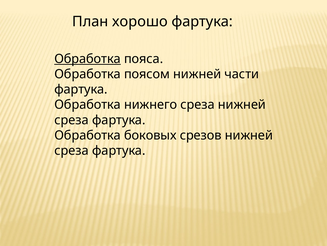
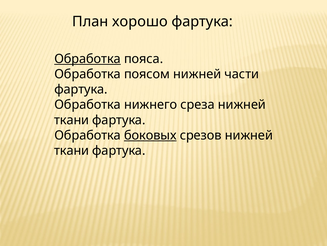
среза: среза -> ткани (72, 120)
боковых underline: none -> present (150, 135)
среза: среза -> ткани (72, 150)
